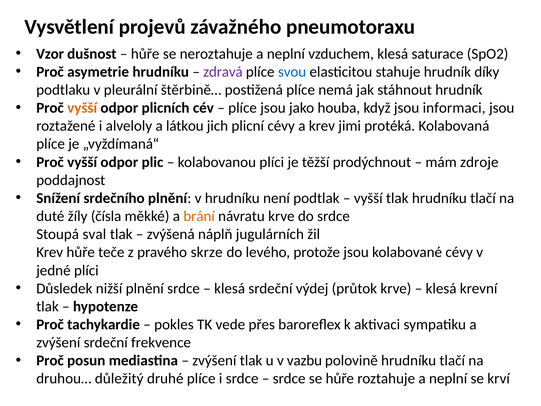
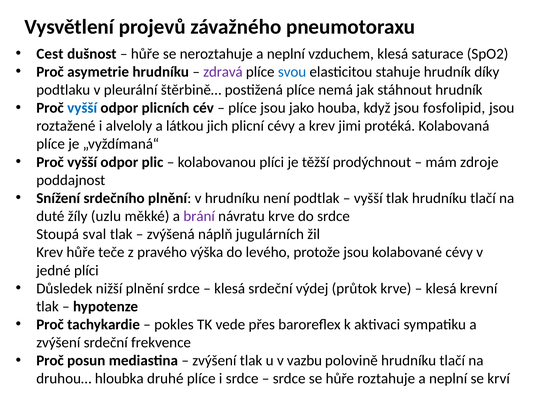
Vzor: Vzor -> Cest (50, 54)
vyšší colour: orange -> blue (82, 108)
informaci: informaci -> fosfolipid (454, 108)
čísla: čísla -> uzlu (106, 216)
brání colour: orange -> purple (199, 216)
skrze: skrze -> výška (207, 252)
důležitý: důležitý -> hloubka (119, 378)
